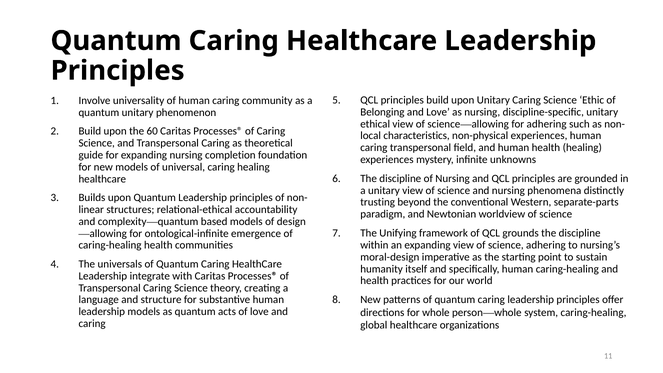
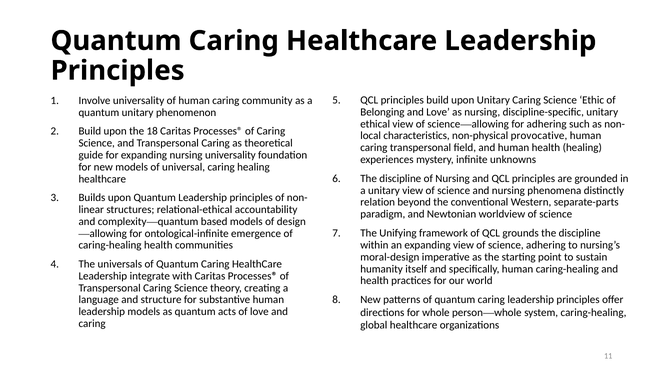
60: 60 -> 18 (152, 131)
non-physical experiences: experiences -> provocative (539, 136)
nursing completion: completion -> universality (230, 155)
trusting: trusting -> relation (378, 202)
